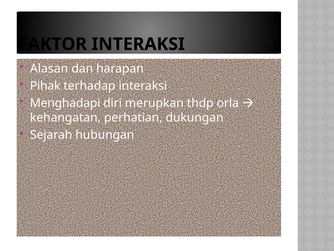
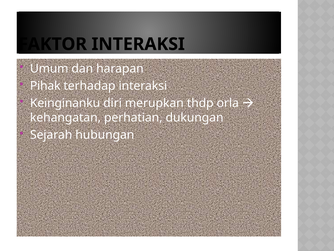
Alasan: Alasan -> Umum (49, 69)
Menghadapi: Menghadapi -> Keinginanku (65, 103)
